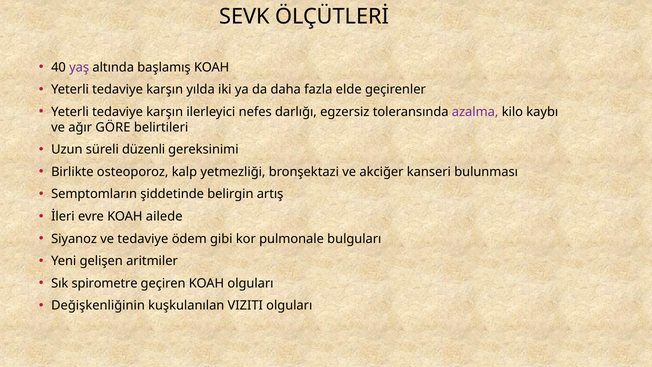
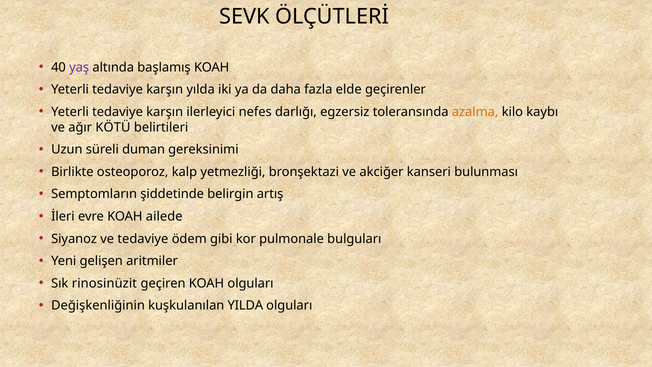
azalma colour: purple -> orange (475, 112)
GÖRE: GÖRE -> KÖTÜ (113, 127)
düzenli: düzenli -> duman (144, 150)
spirometre: spirometre -> rinosinüzit (104, 283)
VIZITI: VIZITI -> YILDA (245, 305)
